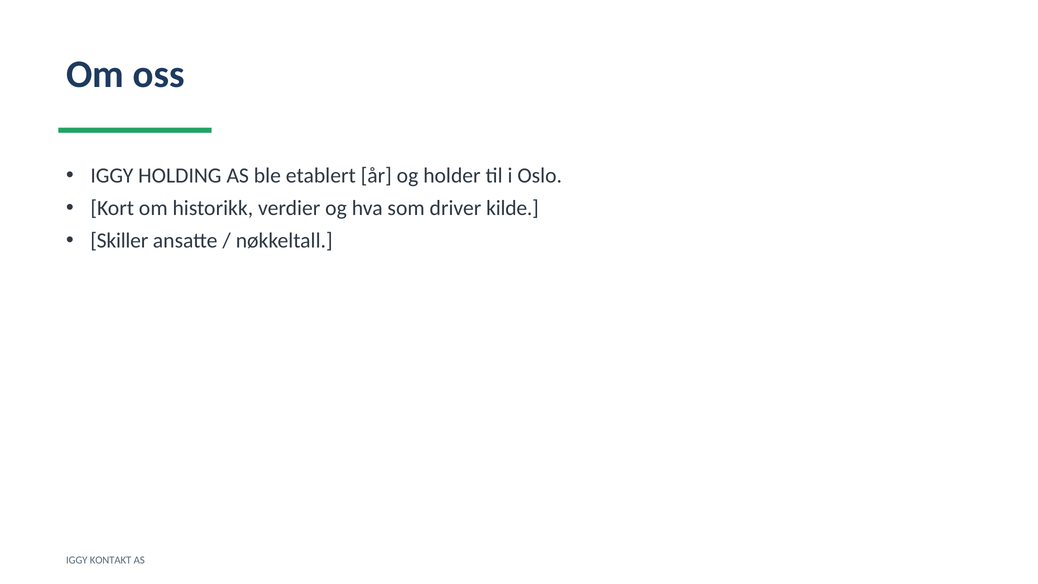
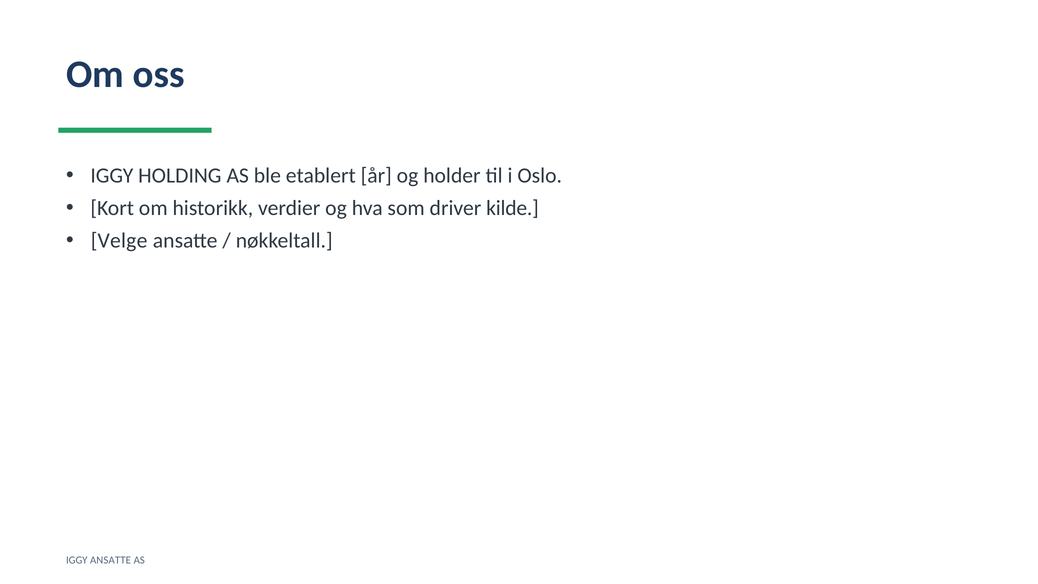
Skiller: Skiller -> Velge (119, 241)
IGGY KONTAKT: KONTAKT -> ANSATTE (110, 560)
